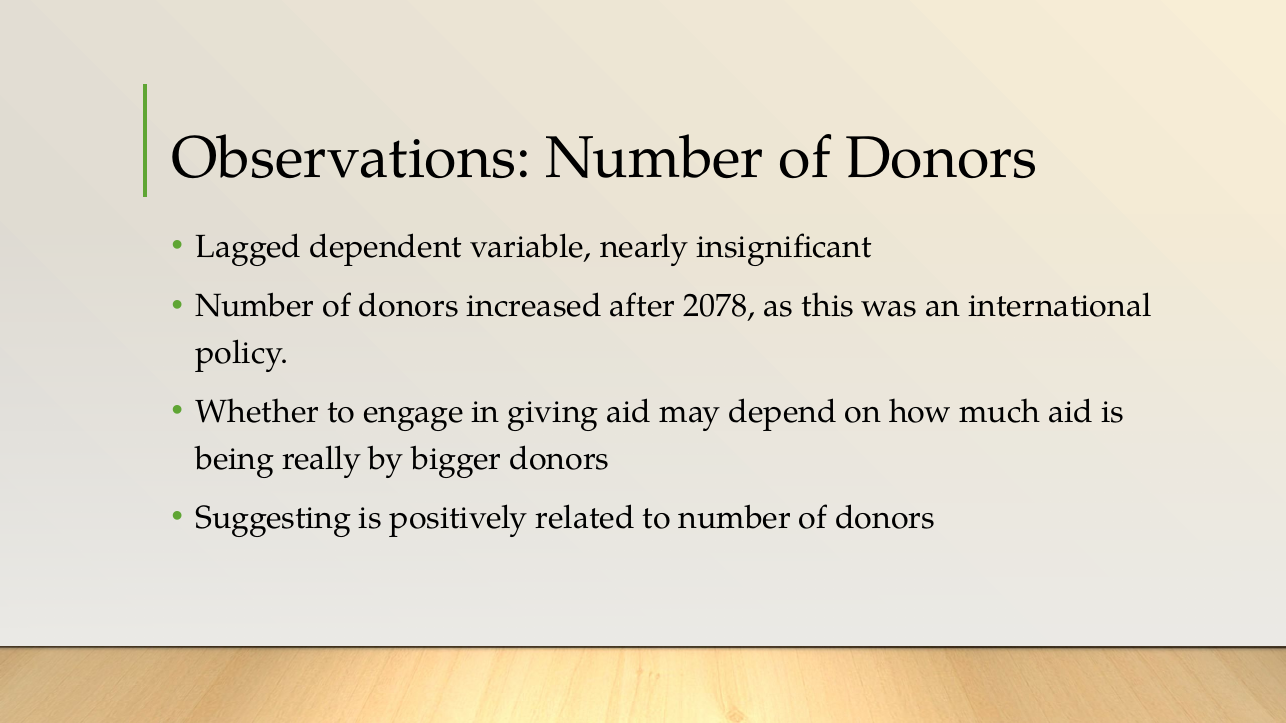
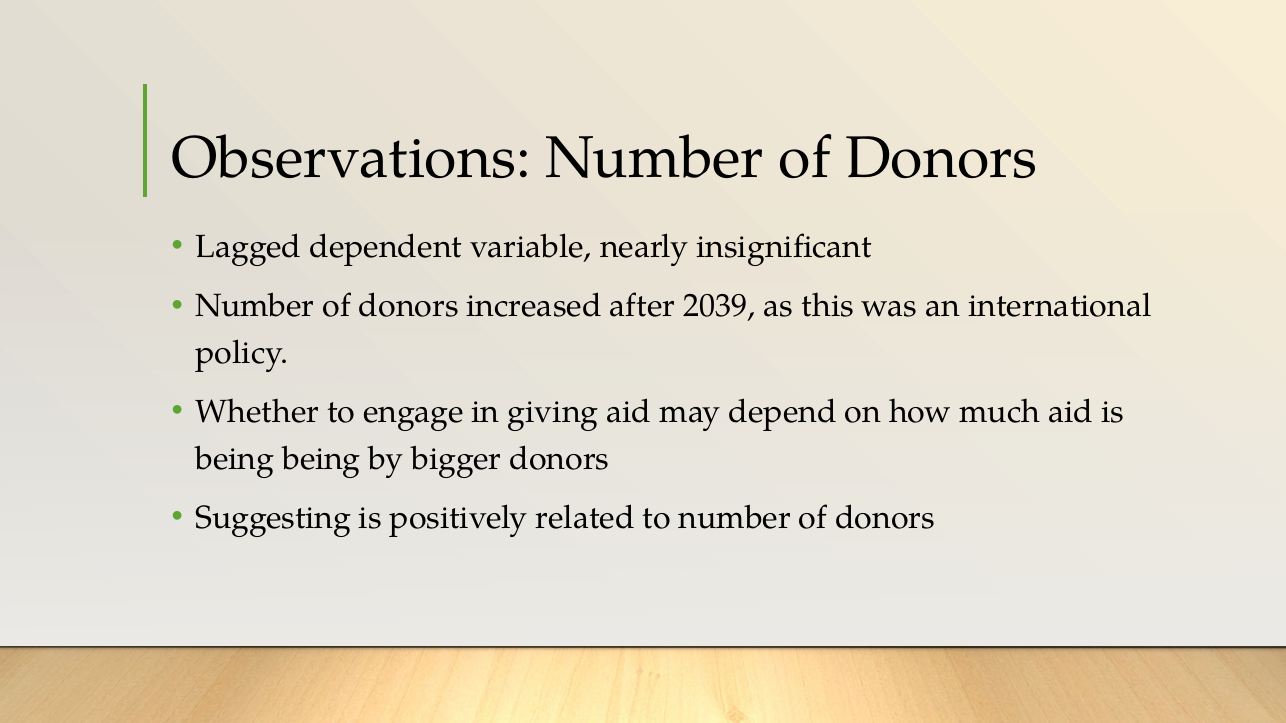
2078: 2078 -> 2039 (720, 306)
being really: really -> being (322, 459)
